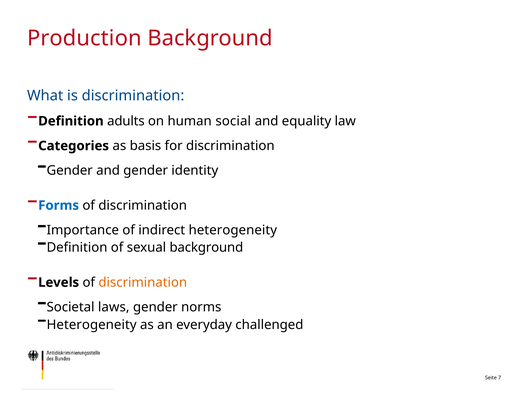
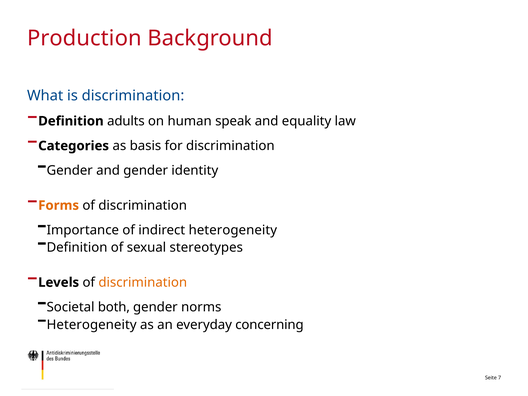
social: social -> speak (233, 121)
Forms colour: blue -> orange (59, 205)
sexual background: background -> stereotypes (206, 248)
laws: laws -> both (114, 307)
challenged: challenged -> concerning (269, 325)
